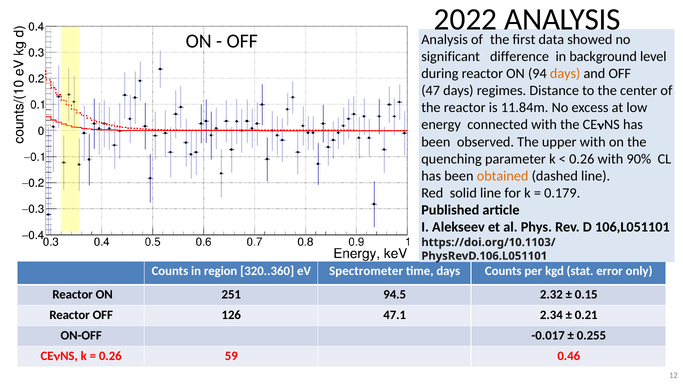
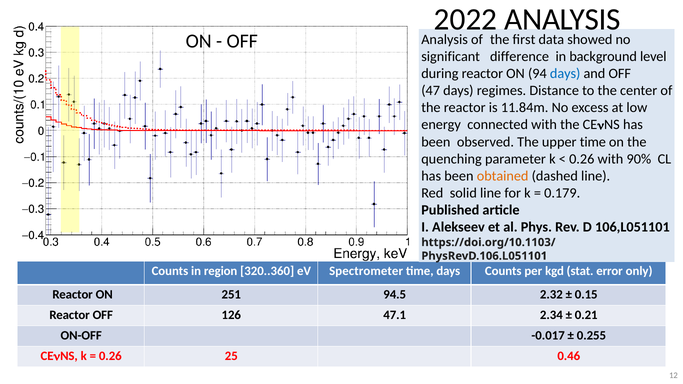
days colour: orange -> blue (565, 74)
upper with: with -> time (593, 142)
59: 59 -> 25 (231, 356)
